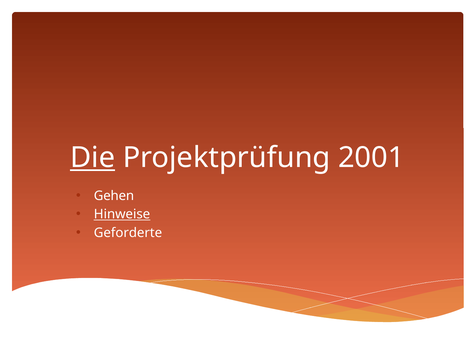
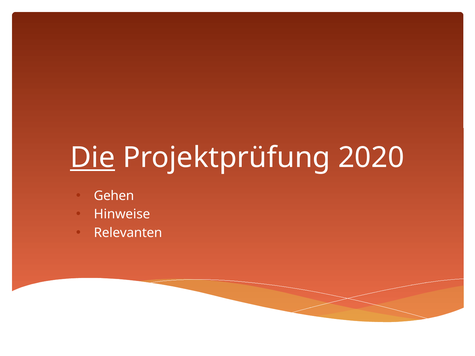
2001: 2001 -> 2020 (371, 158)
Hinweise underline: present -> none (122, 214)
Geforderte: Geforderte -> Relevanten (128, 233)
